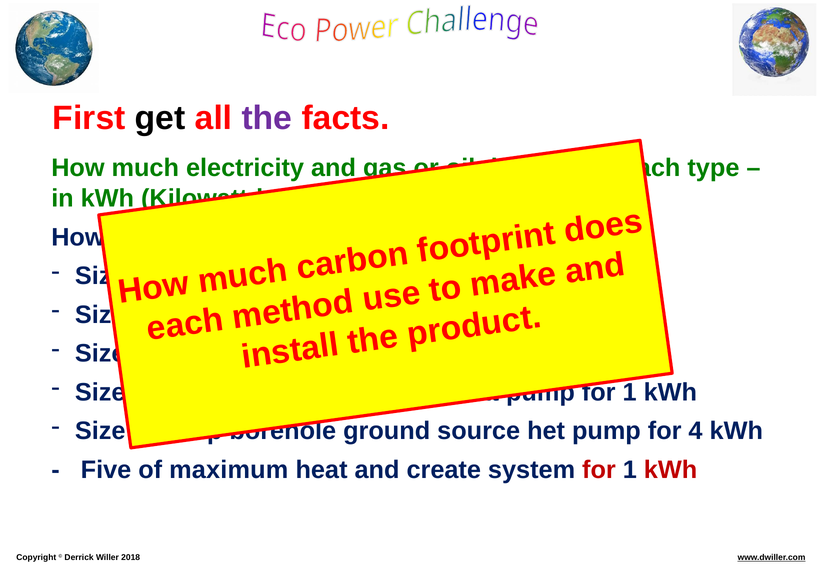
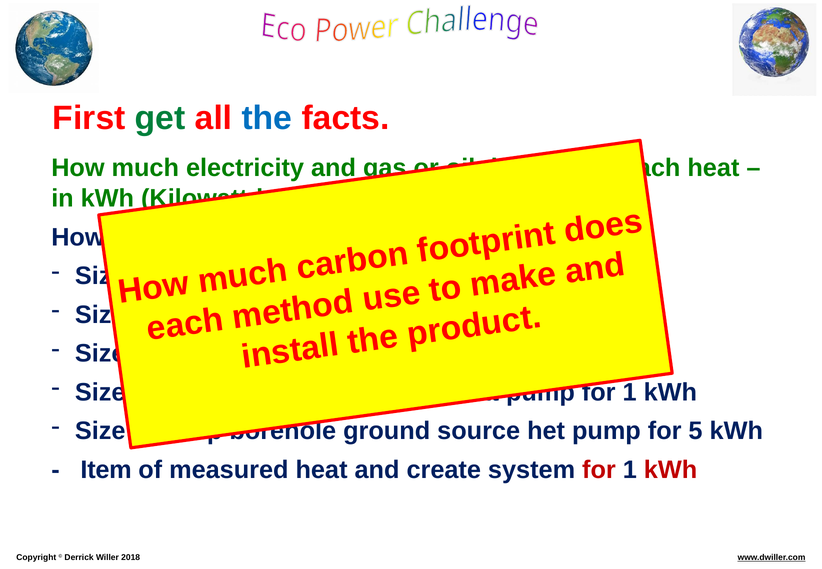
get colour: black -> green (160, 118)
the colour: purple -> blue (267, 118)
type: type -> heat (713, 168)
4: 4 -> 5 (696, 431)
Five: Five -> Item (106, 470)
maximum: maximum -> measured (229, 470)
